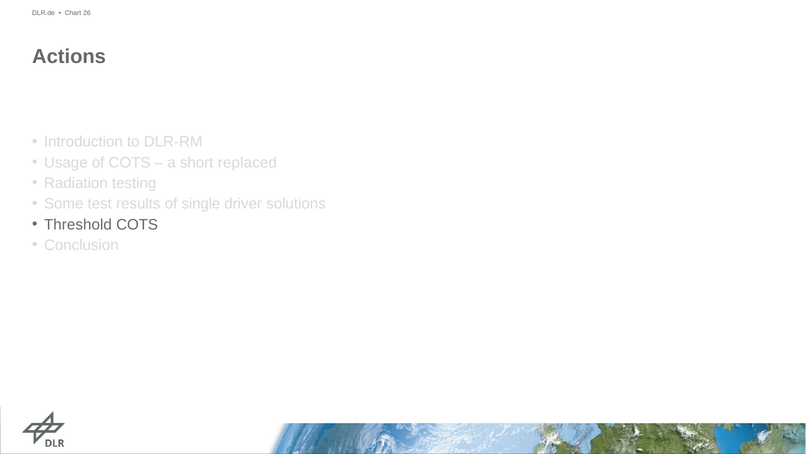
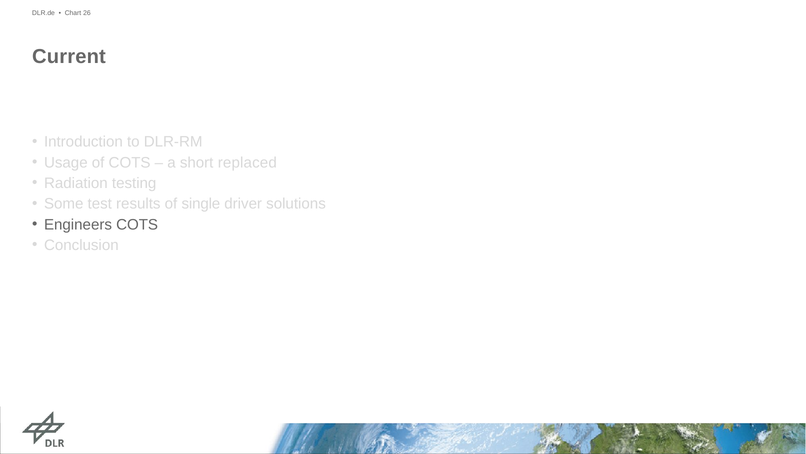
Actions: Actions -> Current (69, 56)
Threshold: Threshold -> Engineers (78, 224)
